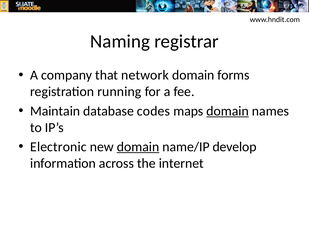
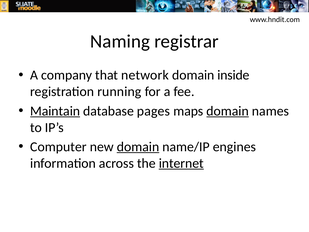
forms: forms -> inside (233, 75)
Maintain underline: none -> present (55, 111)
codes: codes -> pages (153, 111)
Electronic: Electronic -> Computer (58, 147)
develop: develop -> engines (234, 147)
internet underline: none -> present (181, 163)
